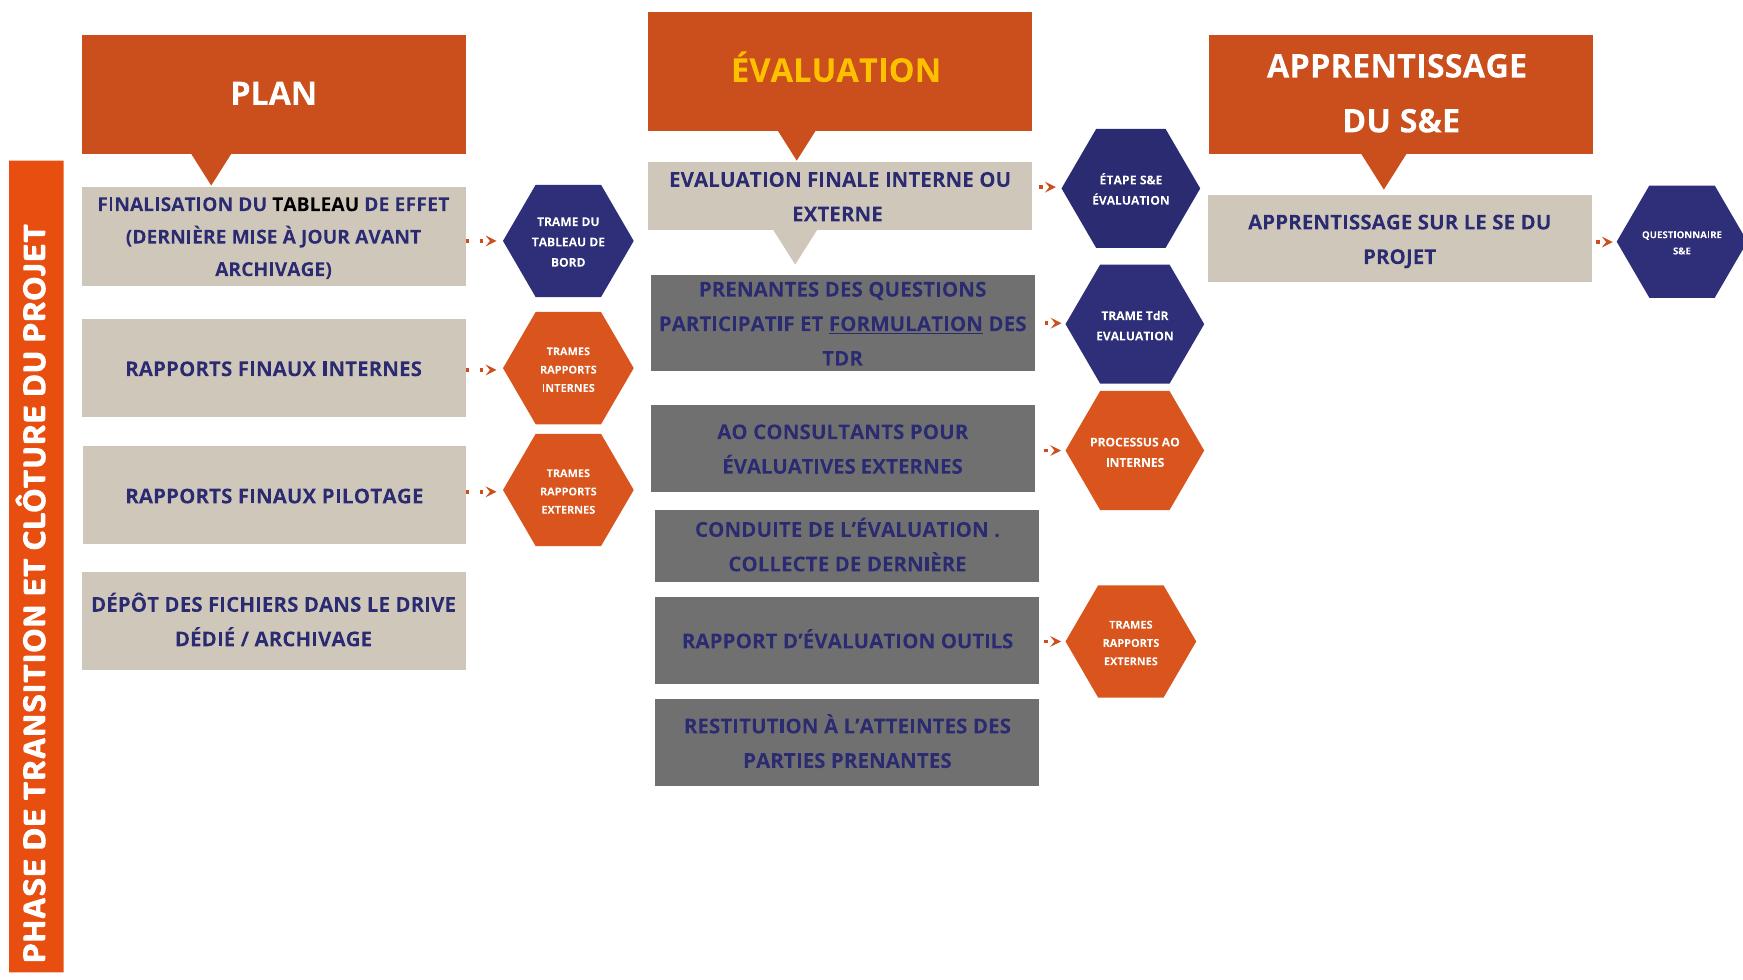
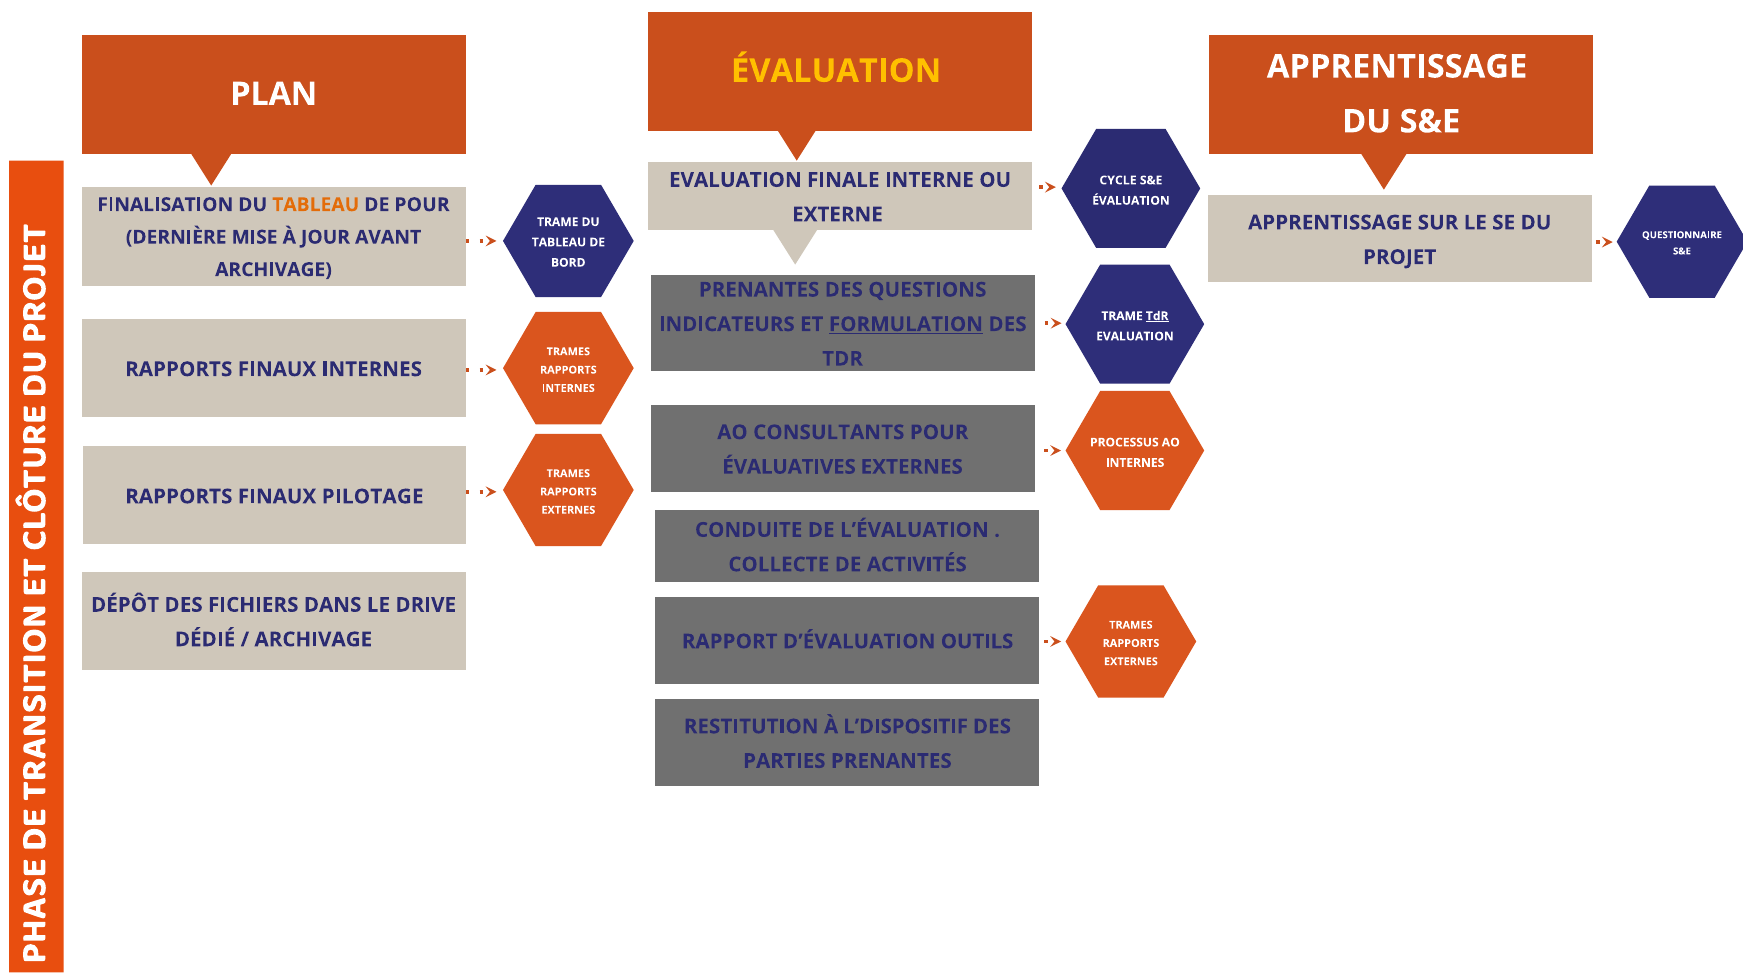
ÉTAPE: ÉTAPE -> CYCLE (1118, 180)
TABLEAU colour: black -> orange (316, 205)
DE EFFET: EFFET -> POUR (422, 205)
TdR underline: none -> present (1157, 316)
PARTICIPATIF: PARTICIPATIF -> INDICATEURS (727, 325)
DE DERNIÈRE: DERNIÈRE -> ACTIVITÉS (917, 565)
L’ATTEINTES: L’ATTEINTES -> L’DISPOSITIF (906, 727)
